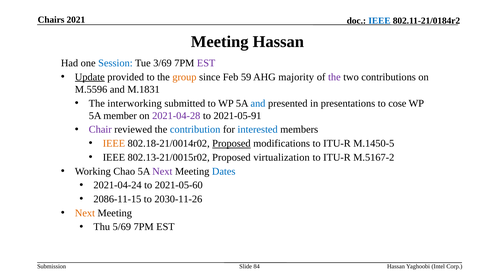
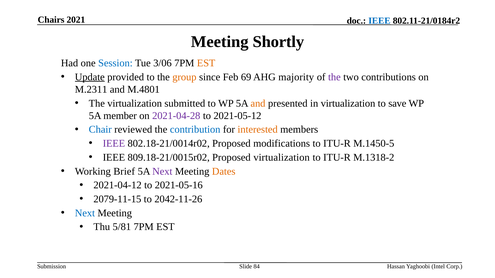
Meeting Hassan: Hassan -> Shortly (278, 42)
3/69: 3/69 -> 3/06 (162, 63)
EST colour: purple -> orange (206, 63)
59: 59 -> 69 (246, 77)
M.5596: M.5596 -> M.2311 (91, 90)
M.1831: M.1831 -> M.4801 (144, 90)
The interworking: interworking -> virtualization (135, 103)
and colour: blue -> orange (258, 103)
in presentations: presentations -> virtualization (348, 103)
cose: cose -> save (397, 103)
2021-05-91: 2021-05-91 -> 2021-05-12 (237, 116)
Chair colour: purple -> blue (100, 130)
interested colour: blue -> orange (258, 130)
IEEE colour: orange -> purple (114, 144)
Proposed underline: present -> none (231, 144)
802.13-21/0015r02: 802.13-21/0015r02 -> 809.18-21/0015r02 (169, 158)
M.5167-2: M.5167-2 -> M.1318-2 (374, 158)
Chao: Chao -> Brief (124, 172)
Dates colour: blue -> orange (224, 172)
2021-04-24: 2021-04-24 -> 2021-04-12 (118, 185)
2021-05-60: 2021-05-60 -> 2021-05-16 (179, 185)
2086-11-15: 2086-11-15 -> 2079-11-15 (117, 199)
2030-11-26: 2030-11-26 -> 2042-11-26 (178, 199)
Next colour: orange -> blue (85, 213)
5/69: 5/69 -> 5/81 (122, 227)
